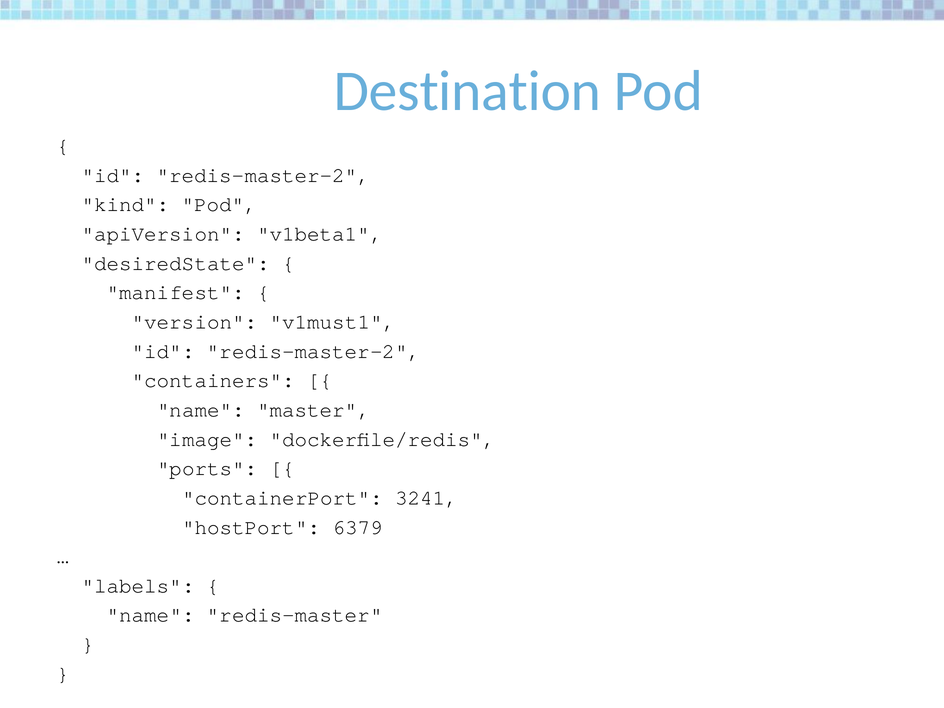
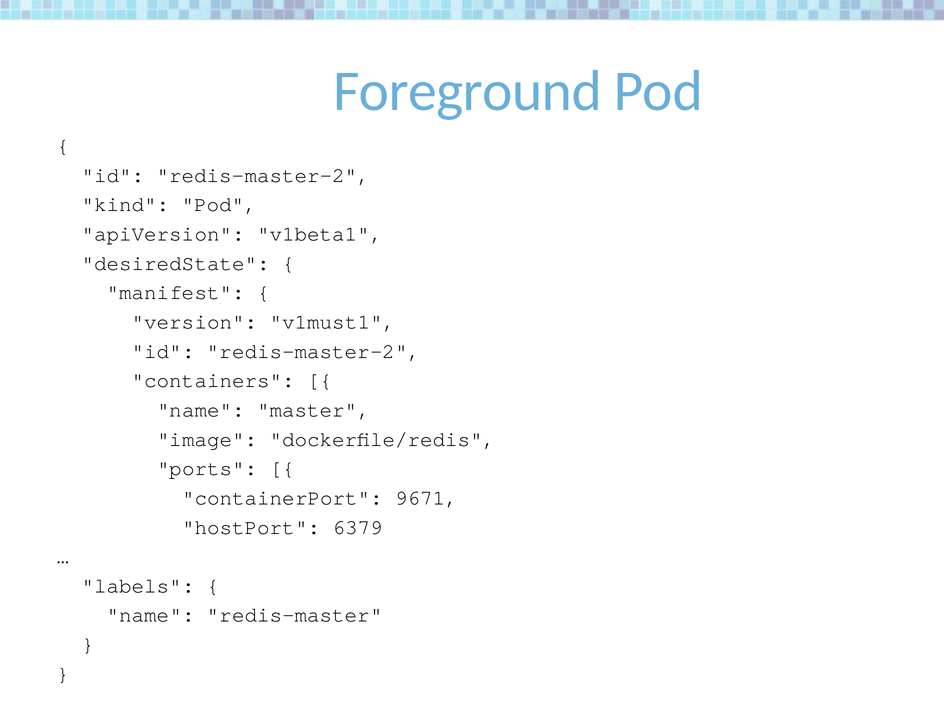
Destination: Destination -> Foreground (467, 91)
3241: 3241 -> 9671 (427, 498)
